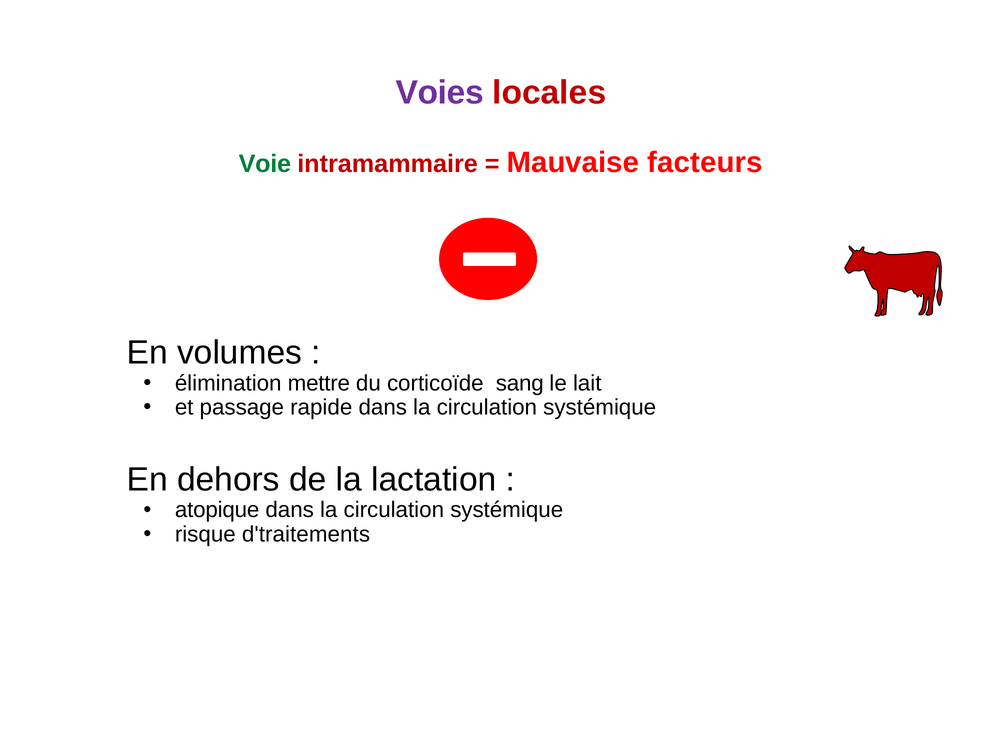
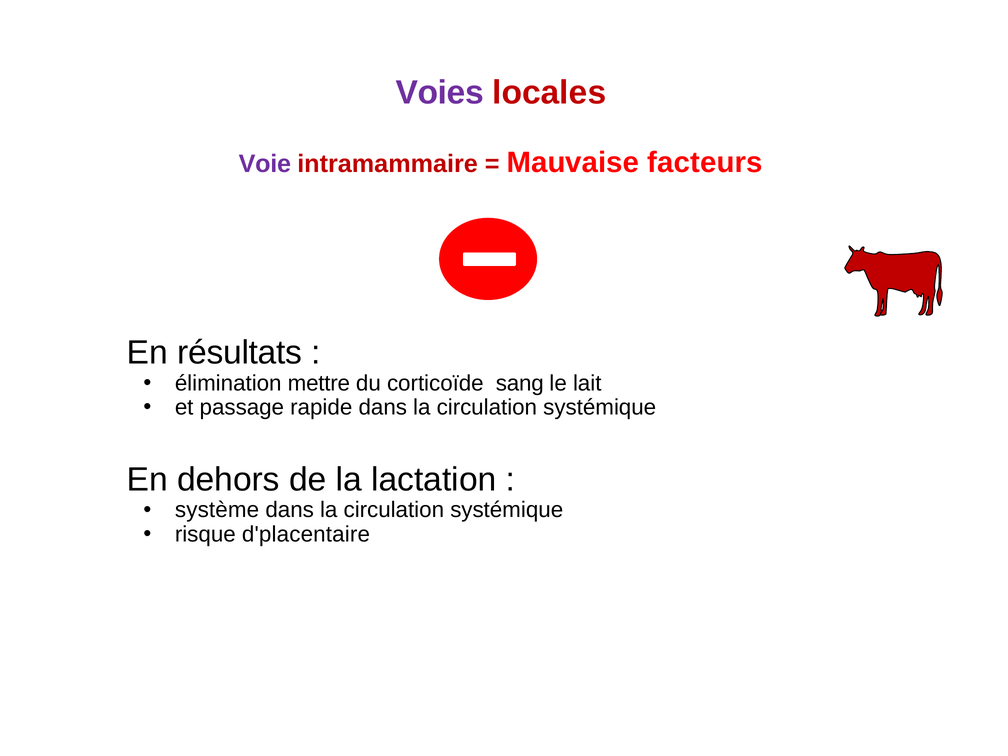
Voie colour: green -> purple (265, 164)
volumes: volumes -> résultats (240, 353)
atopique: atopique -> système (217, 510)
d'traitements: d'traitements -> d'placentaire (306, 534)
